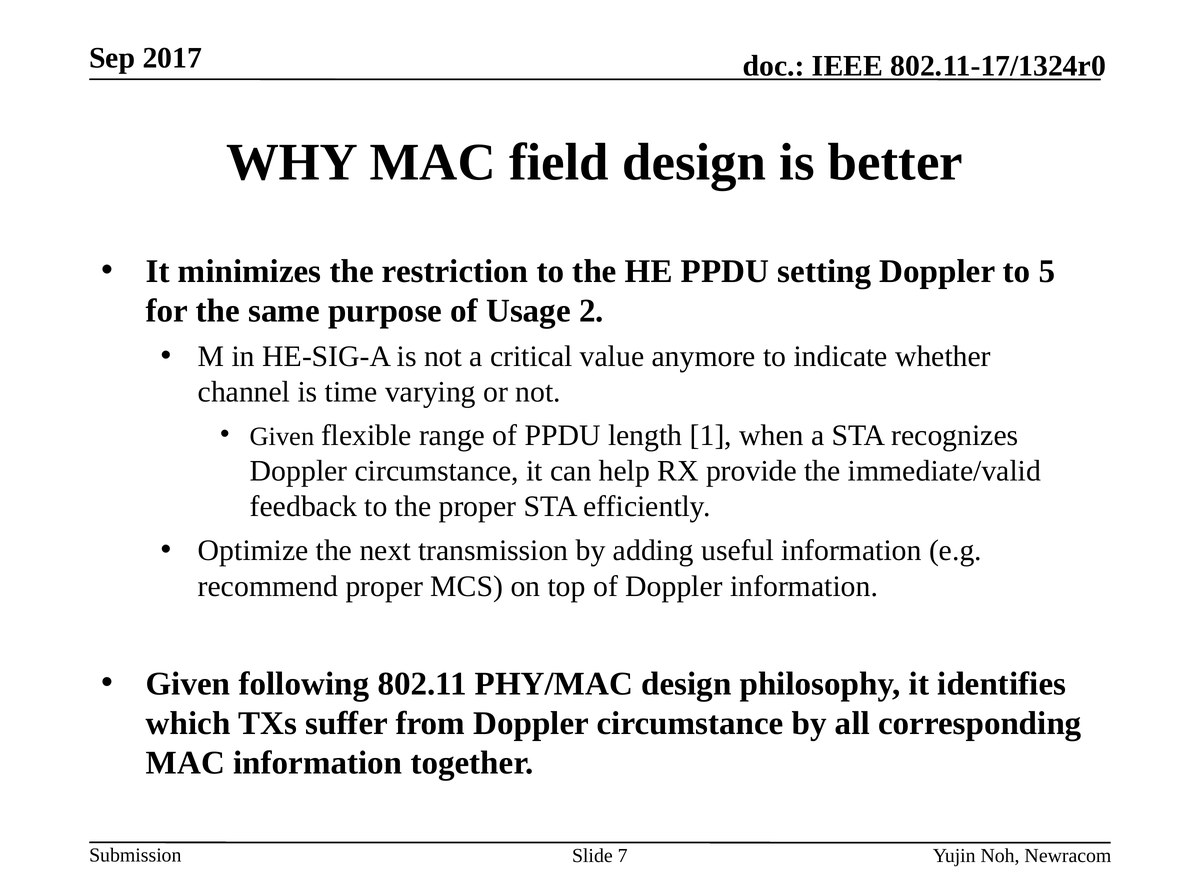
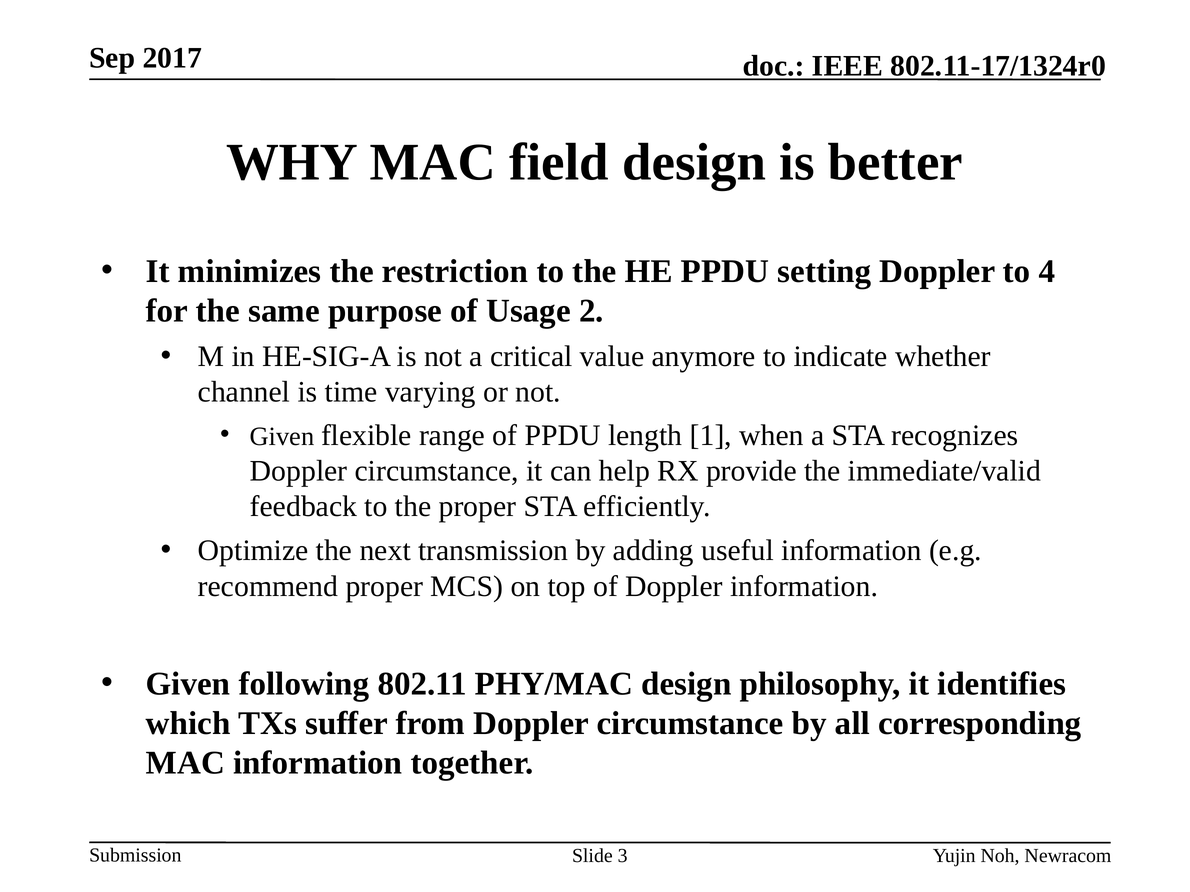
5: 5 -> 4 (1047, 271)
7: 7 -> 3 (623, 856)
